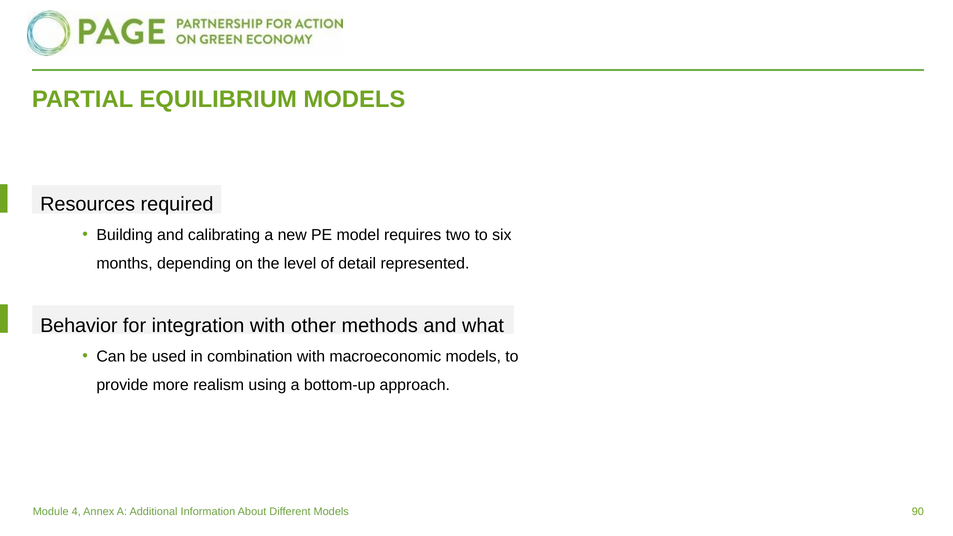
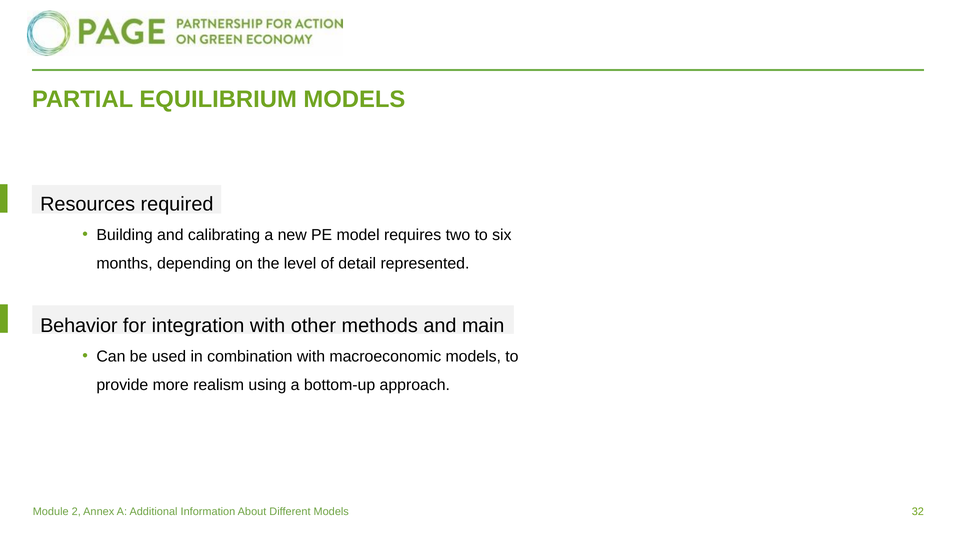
what: what -> main (483, 326)
4: 4 -> 2 (76, 512)
90: 90 -> 32 (918, 512)
